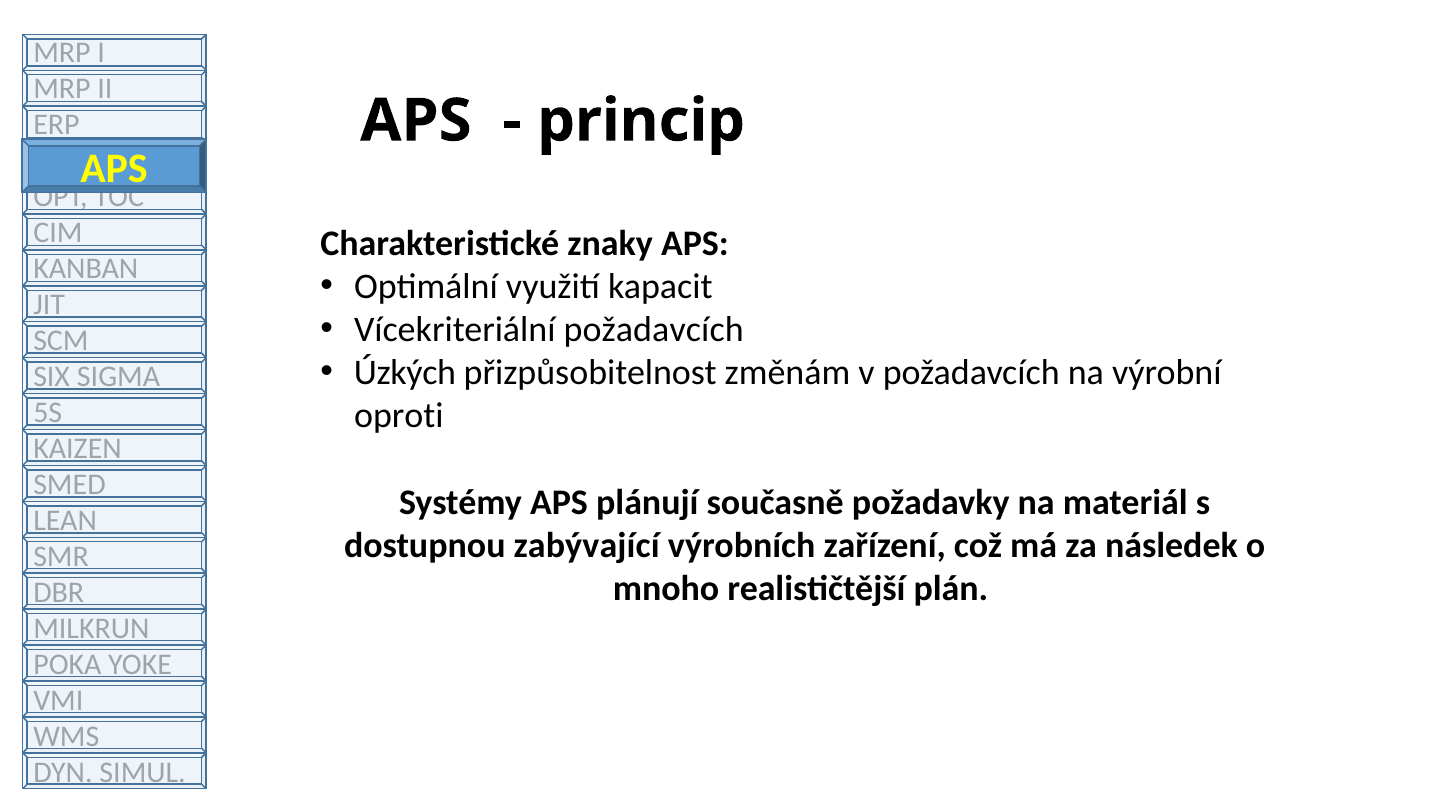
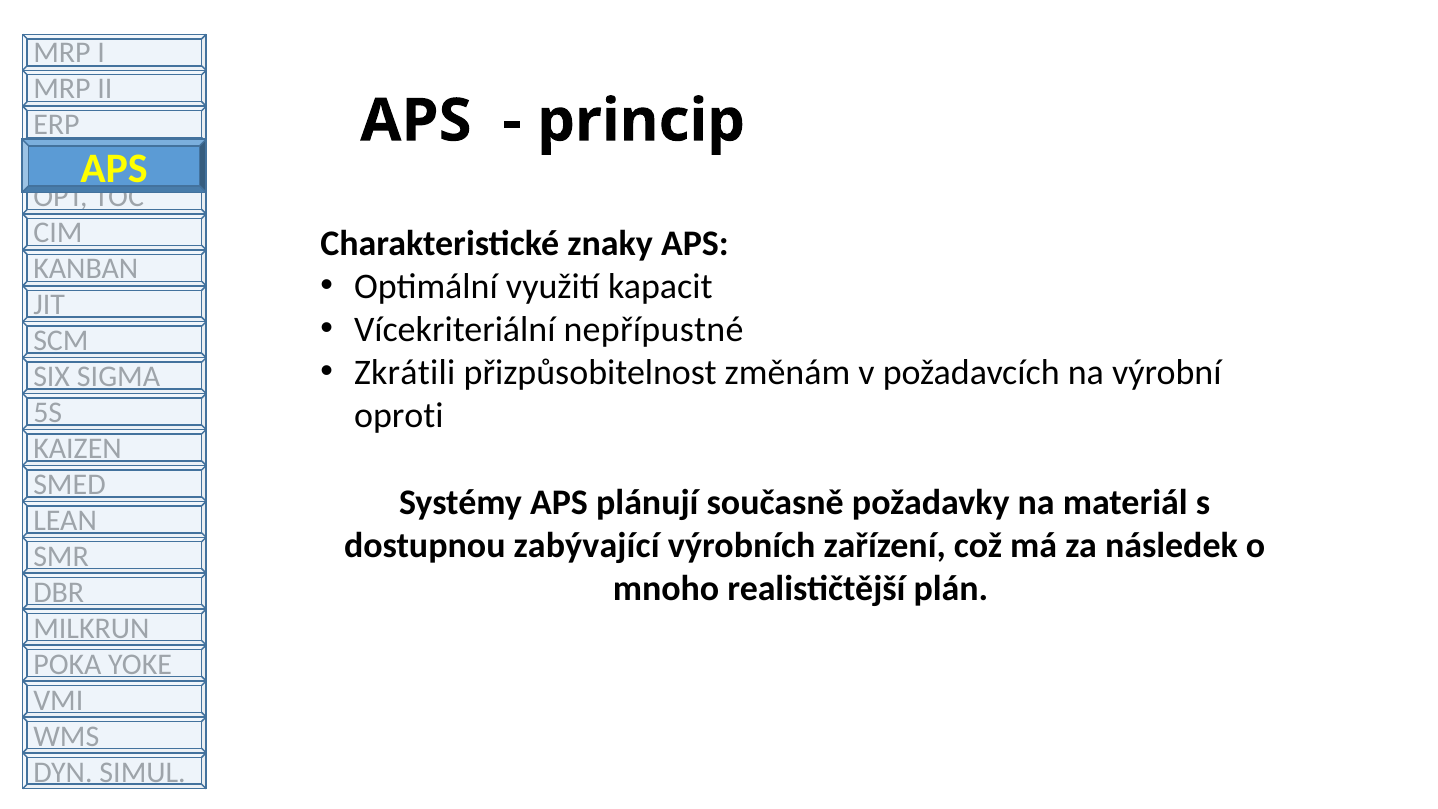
Vícekriteriální požadavcích: požadavcích -> nepřípustné (654, 330)
Úzkých: Úzkých -> Zkrátili (405, 373)
